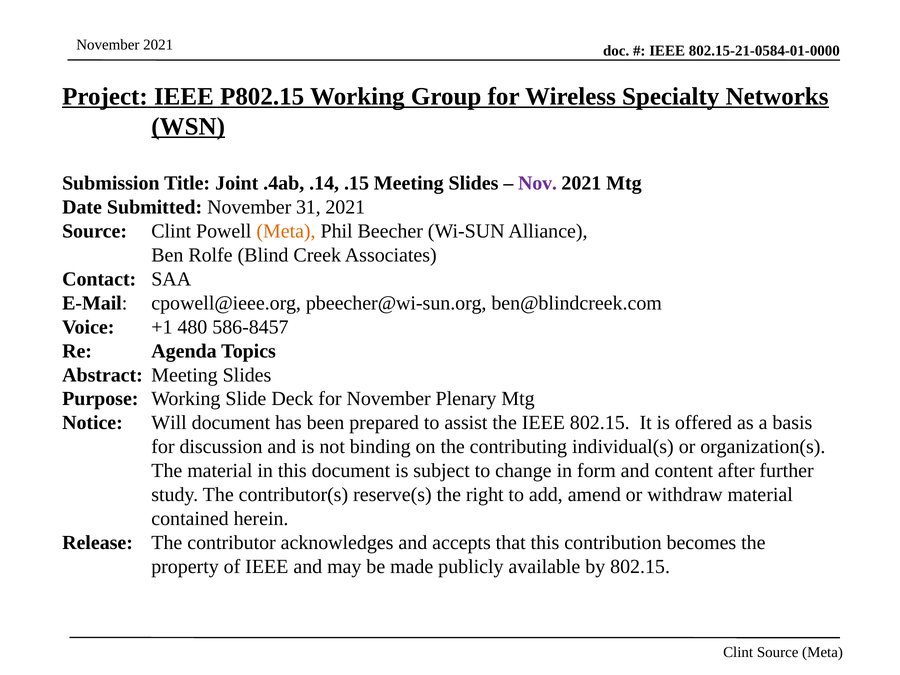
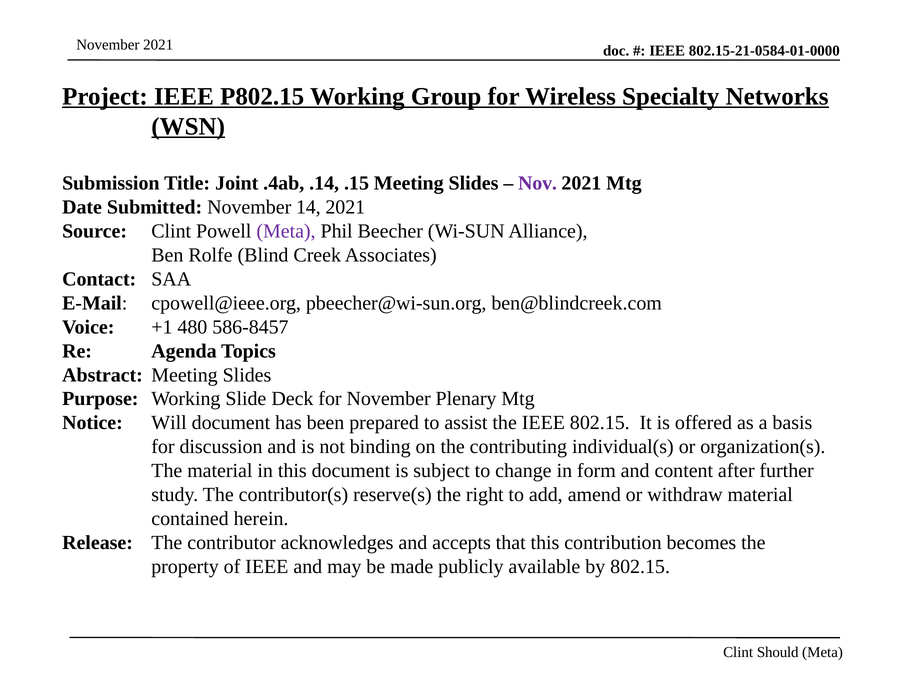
31: 31 -> 14 (308, 207)
Meta colour: orange -> purple (286, 231)
Clint Source: Source -> Should (778, 652)
